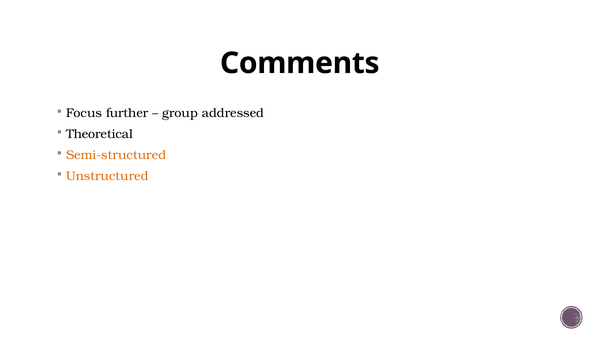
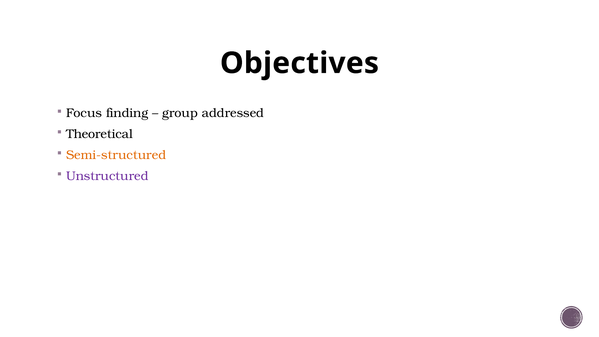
Comments: Comments -> Objectives (299, 63)
further: further -> finding (127, 113)
Unstructured colour: orange -> purple (107, 176)
